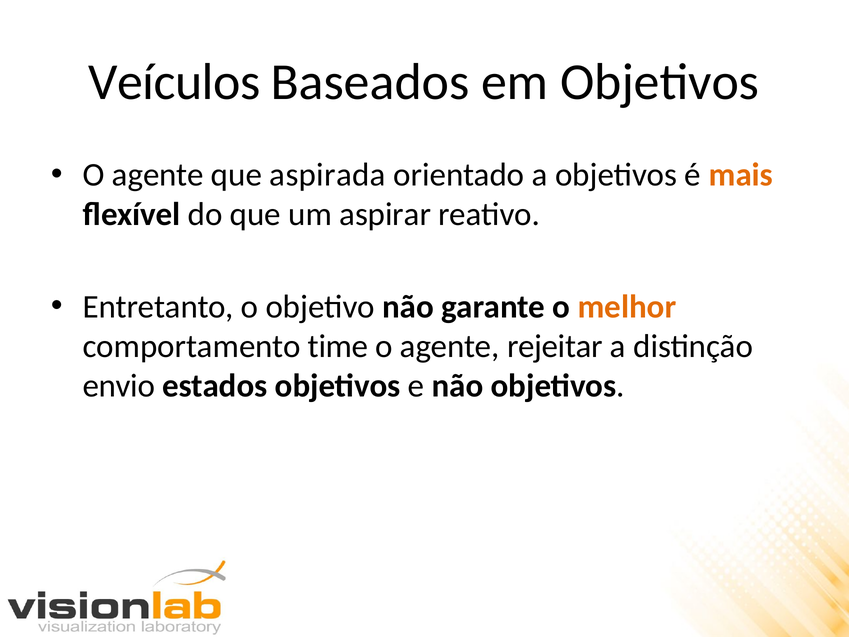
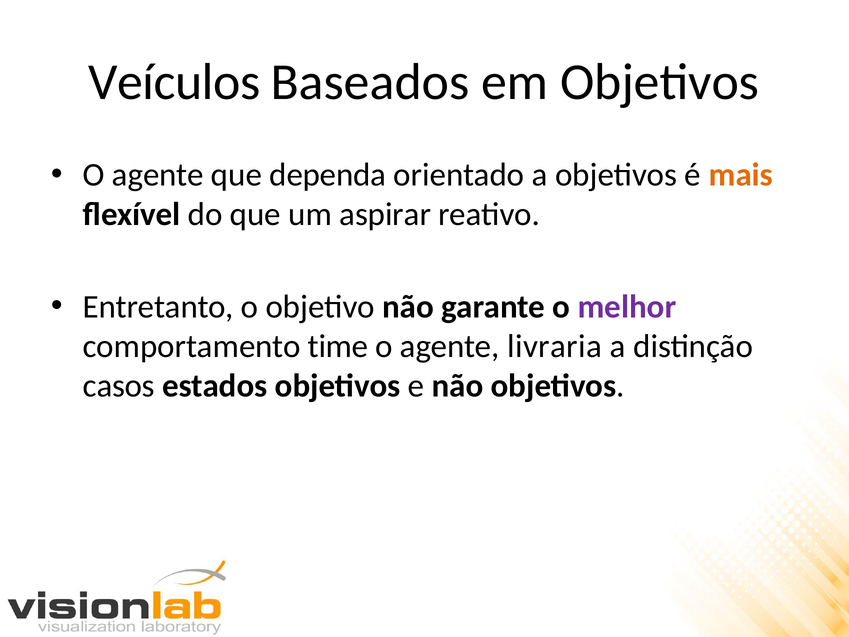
aspirada: aspirada -> dependa (328, 175)
melhor colour: orange -> purple (627, 307)
rejeitar: rejeitar -> livraria (555, 346)
envio: envio -> casos (119, 386)
